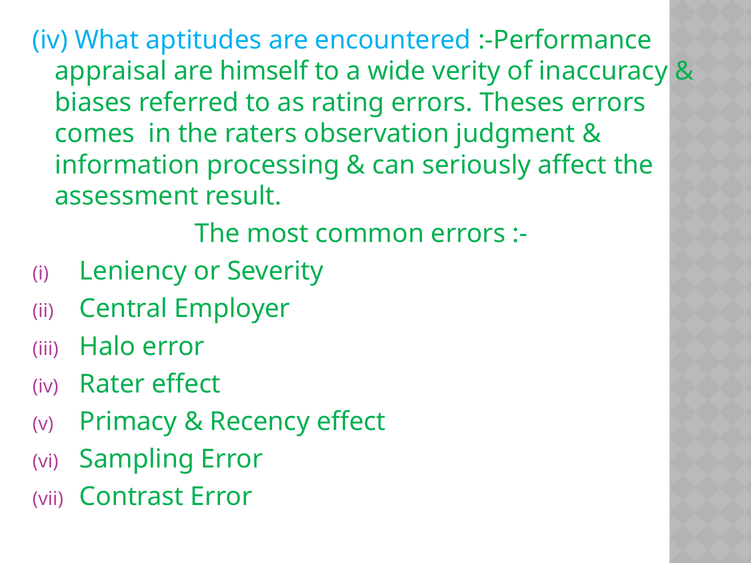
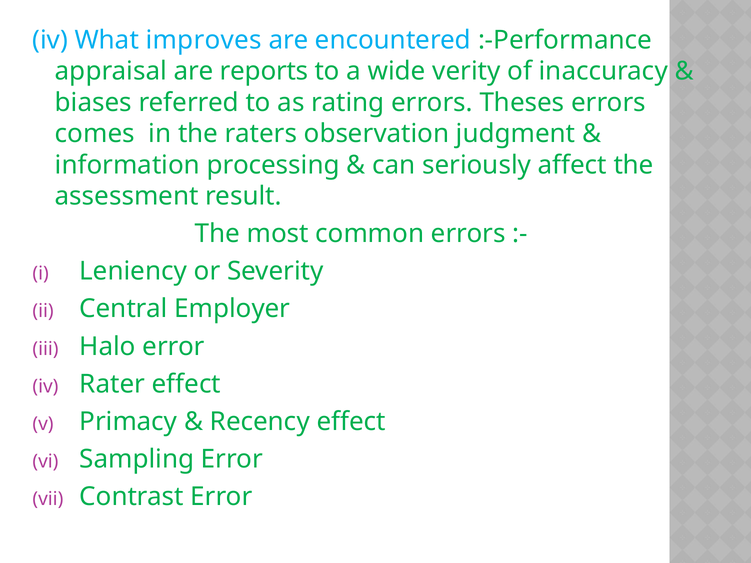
aptitudes: aptitudes -> improves (204, 40)
himself: himself -> reports (264, 71)
